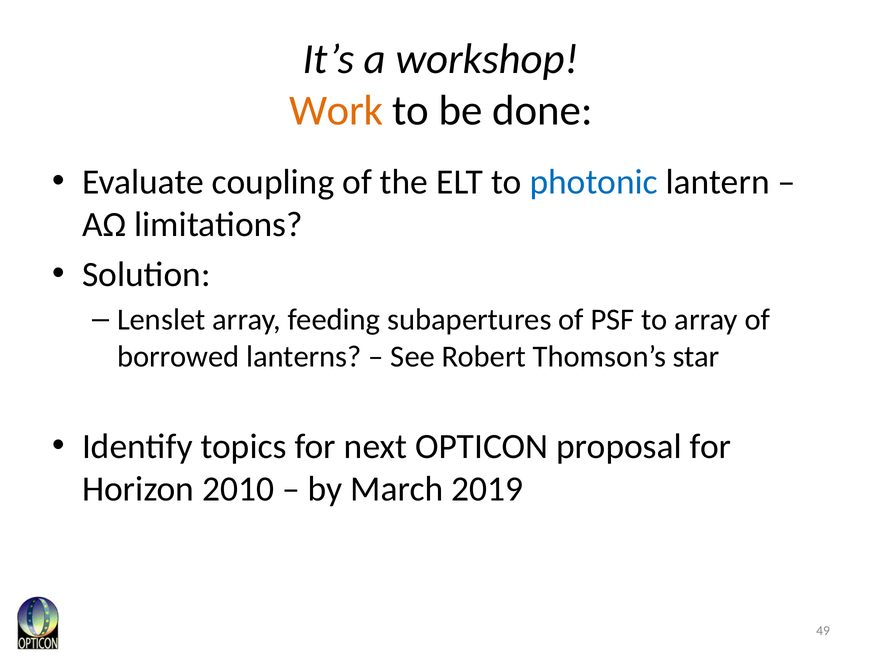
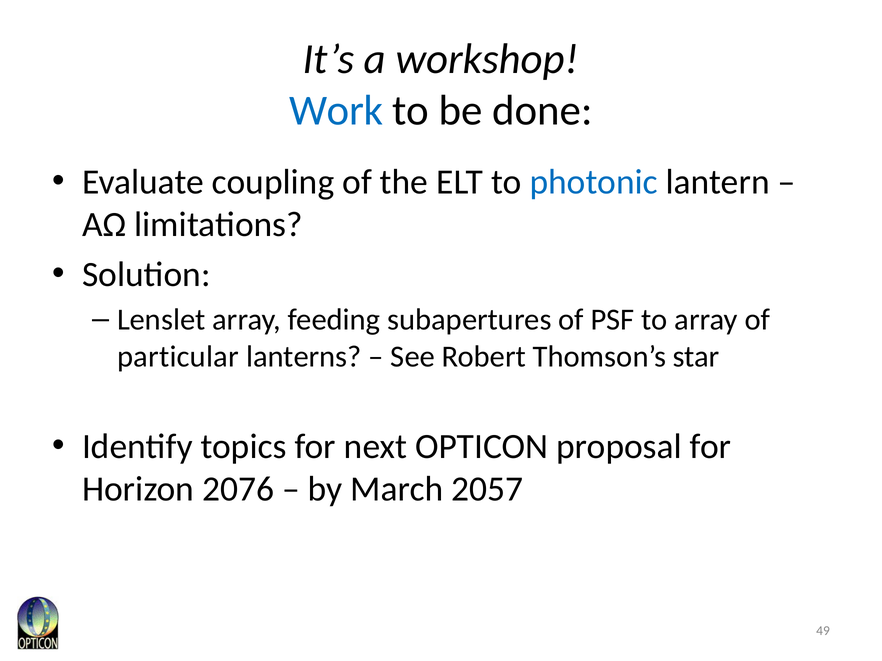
Work colour: orange -> blue (336, 111)
borrowed: borrowed -> particular (178, 357)
2010: 2010 -> 2076 (238, 489)
2019: 2019 -> 2057 (487, 489)
